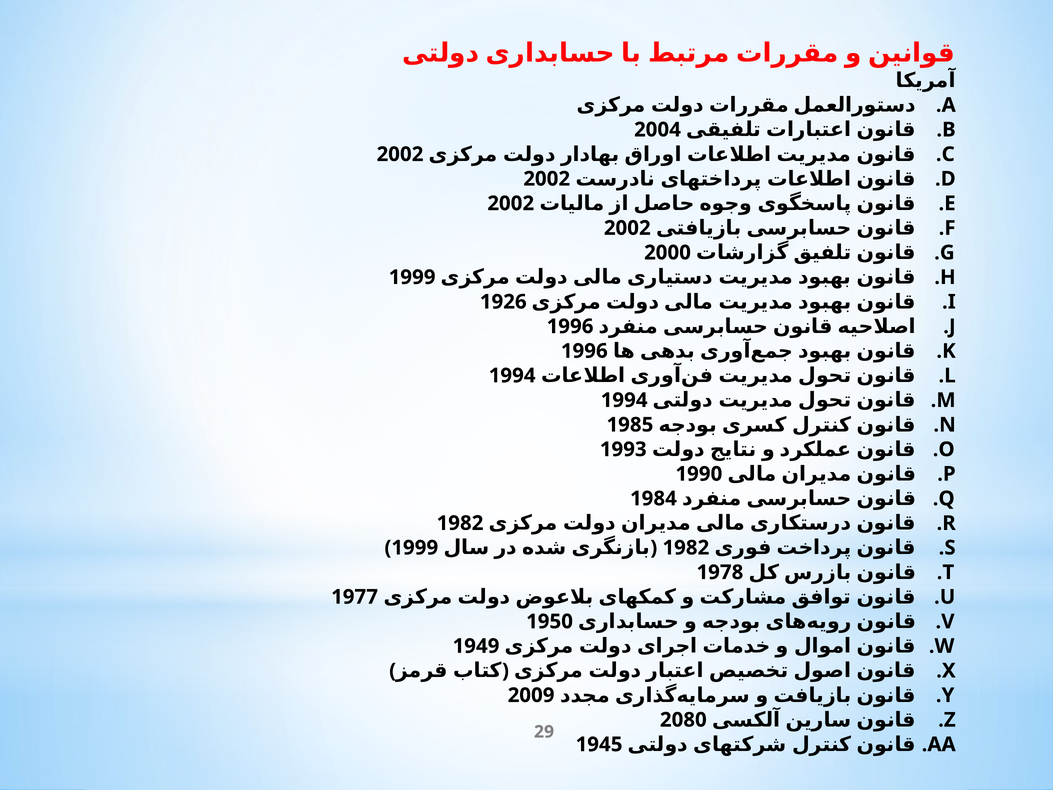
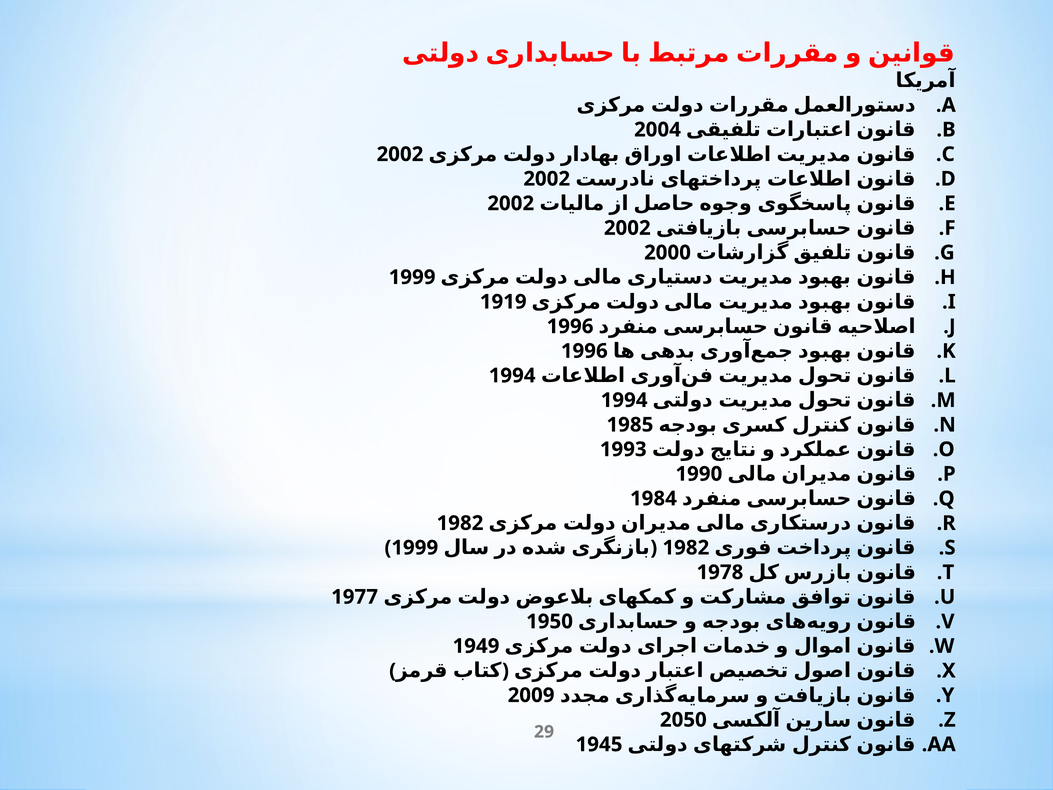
1926: 1926 -> 1919 (503, 302)
2080: 2080 -> 2050 (683, 720)
